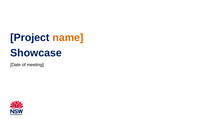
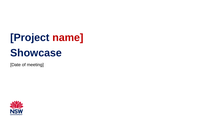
name colour: orange -> red (68, 38)
